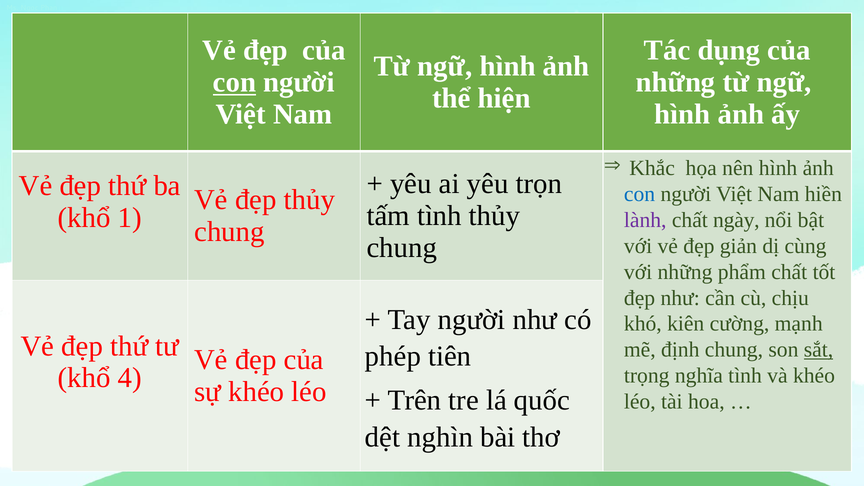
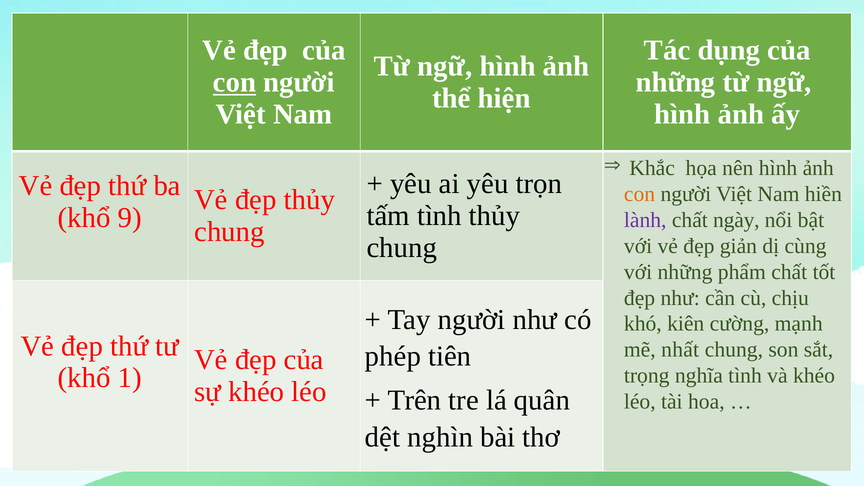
con colour: blue -> orange (640, 194)
1: 1 -> 9 (130, 218)
định: định -> nhất (680, 350)
sắt underline: present -> none (819, 350)
4: 4 -> 1 (130, 378)
quốc: quốc -> quân (542, 400)
